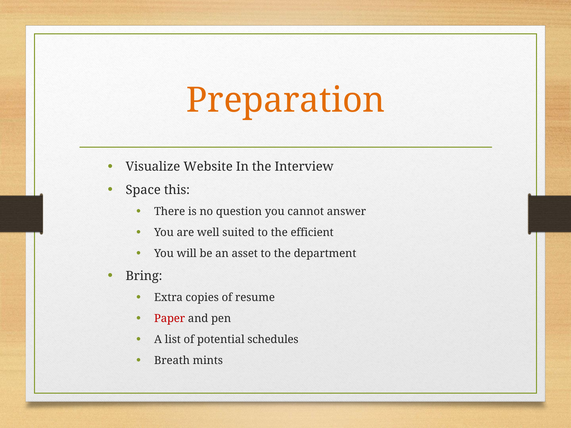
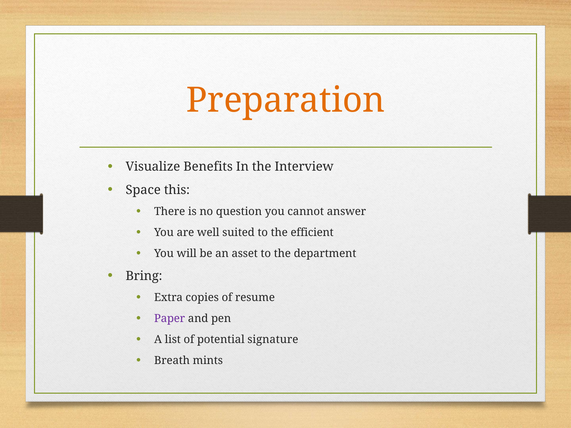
Website: Website -> Benefits (208, 167)
Paper colour: red -> purple (170, 319)
schedules: schedules -> signature (273, 340)
